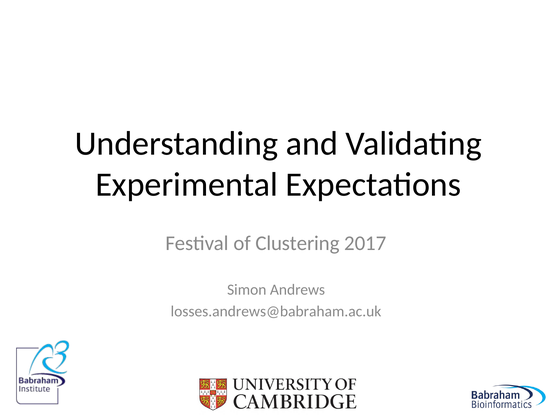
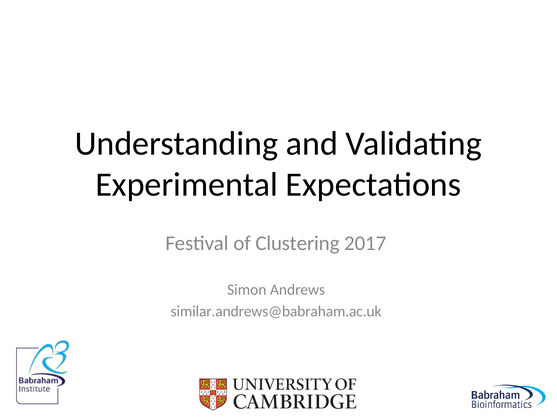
losses.andrews@babraham.ac.uk: losses.andrews@babraham.ac.uk -> similar.andrews@babraham.ac.uk (276, 311)
